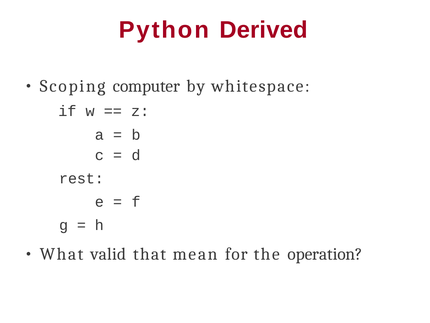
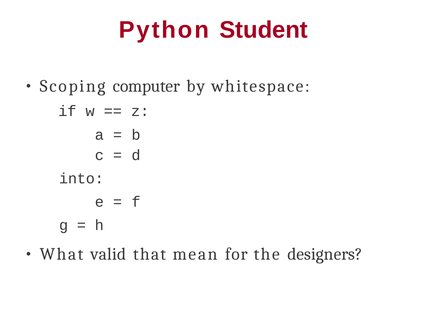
Derived: Derived -> Student (264, 30)
rest: rest -> into (81, 178)
operation: operation -> designers (325, 254)
